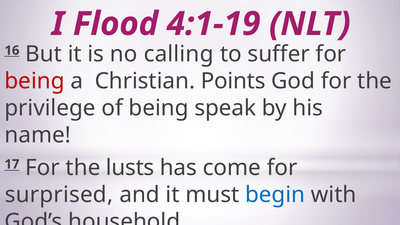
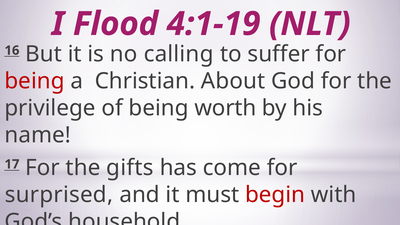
Points: Points -> About (233, 81)
speak: speak -> worth (225, 108)
lusts: lusts -> gifts (130, 168)
begin colour: blue -> red (275, 195)
